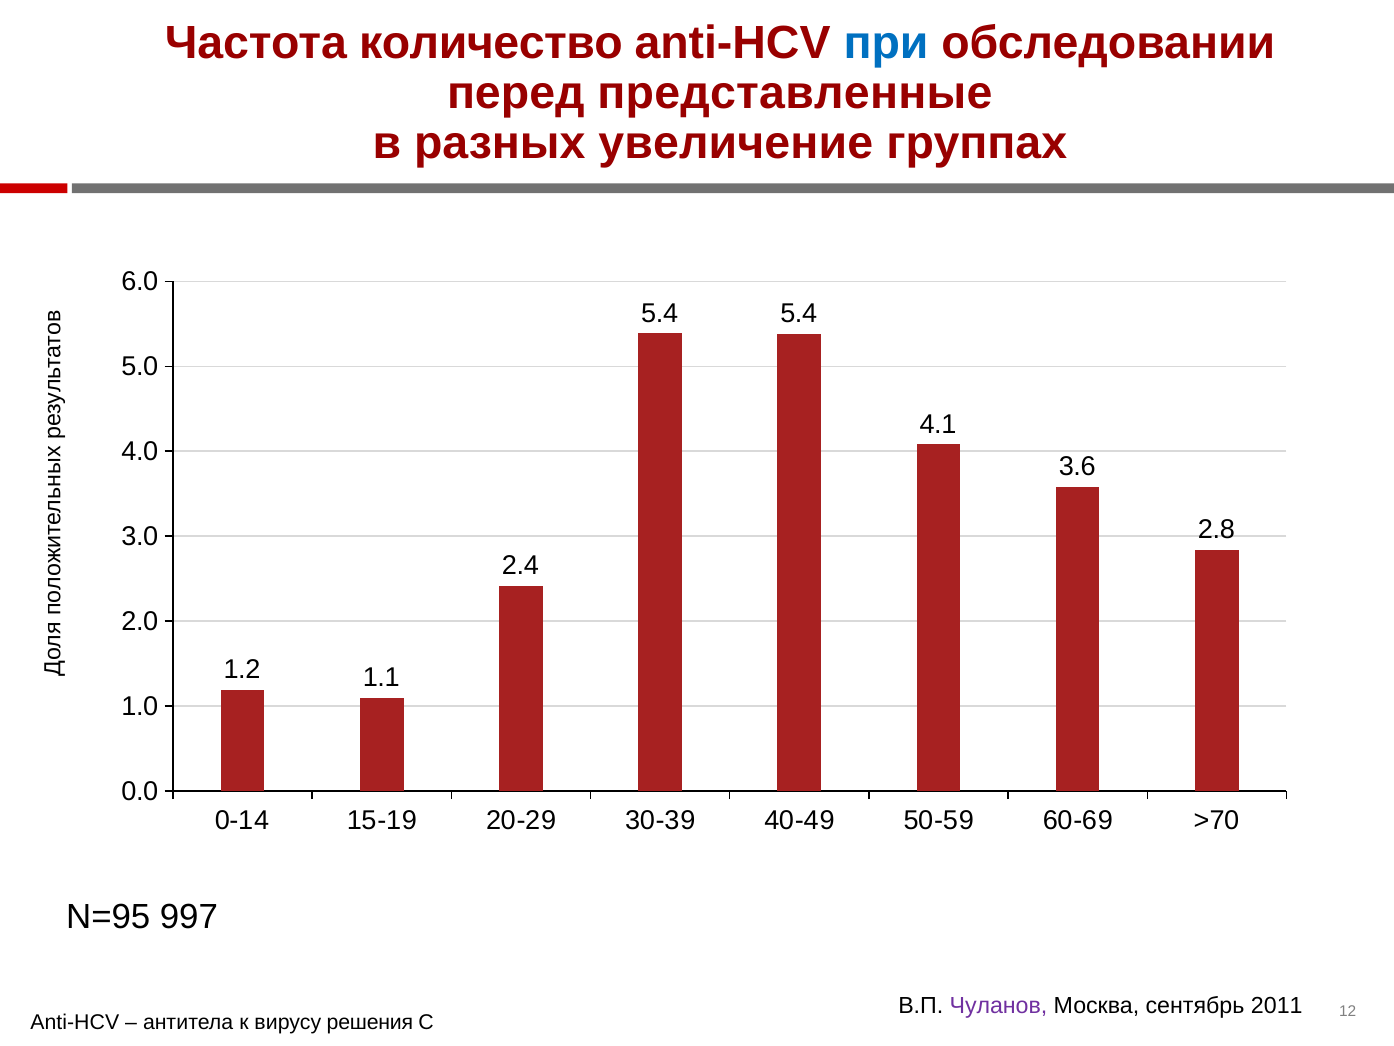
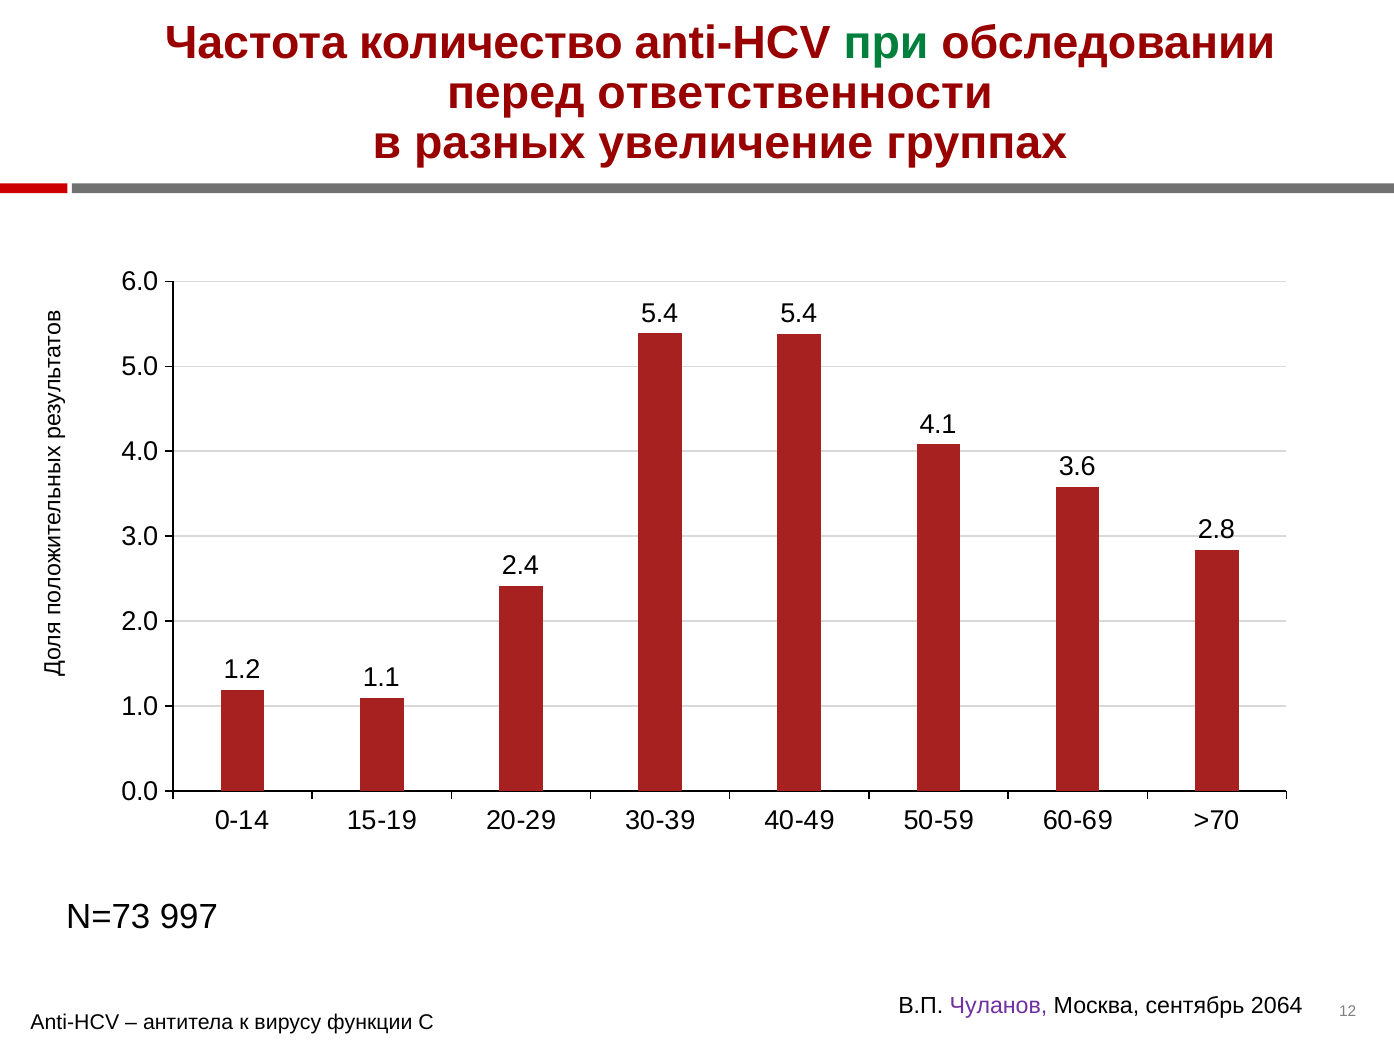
при colour: blue -> green (886, 43)
представленные: представленные -> ответственности (795, 93)
N=95: N=95 -> N=73 (108, 916)
2011: 2011 -> 2064 (1277, 1006)
решения: решения -> функции (370, 1022)
